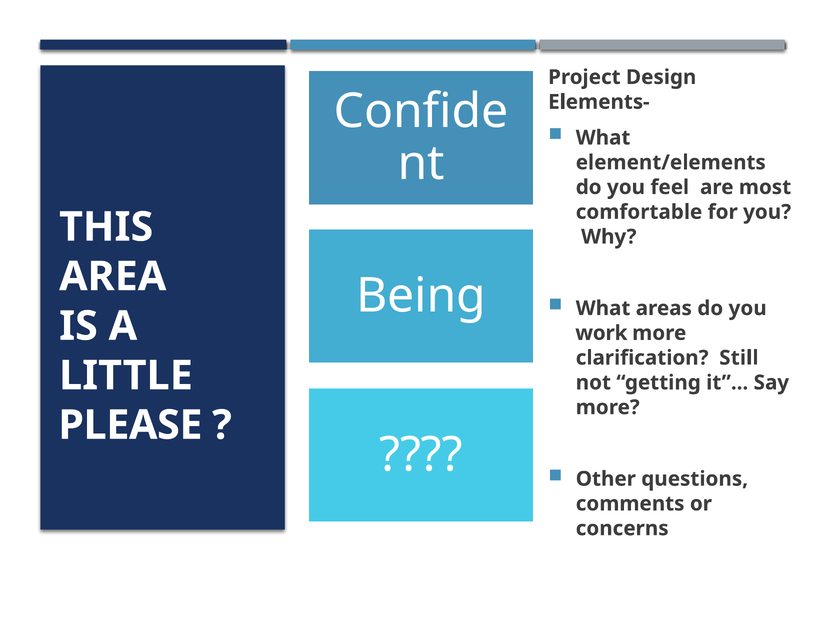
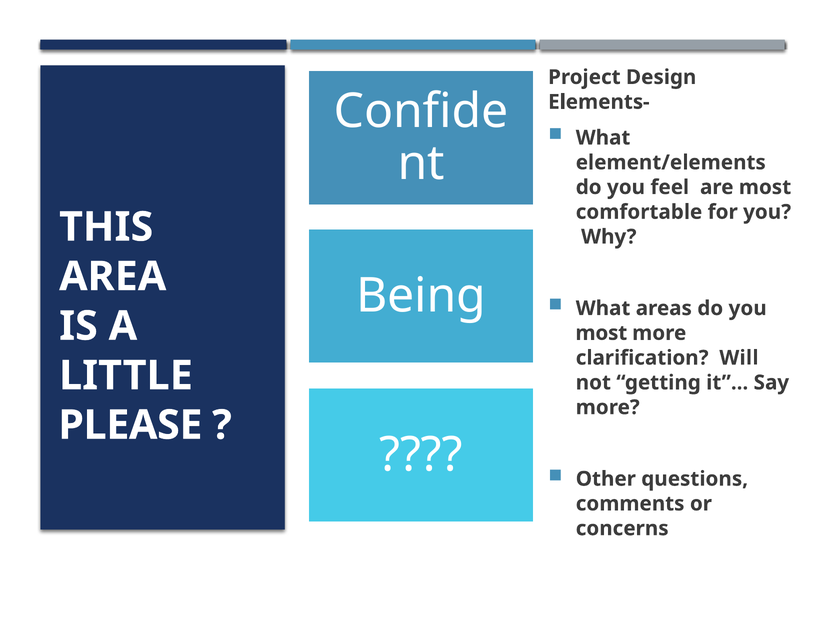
work: work -> most (601, 333)
Still: Still -> Will (739, 358)
